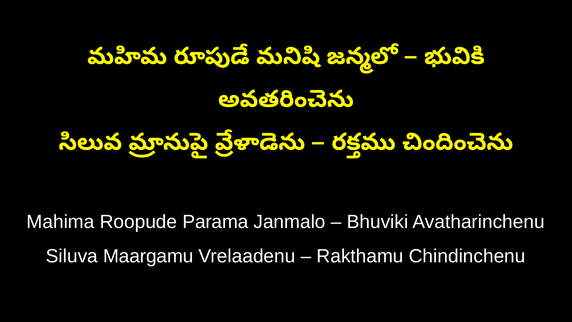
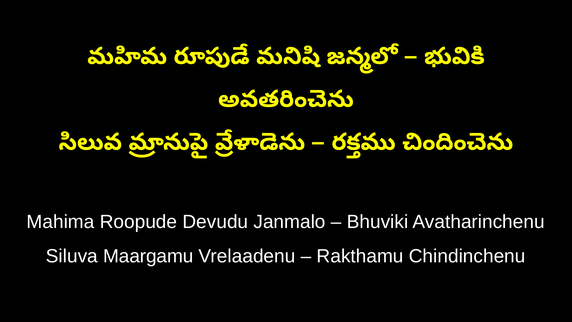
Parama: Parama -> Devudu (215, 222)
